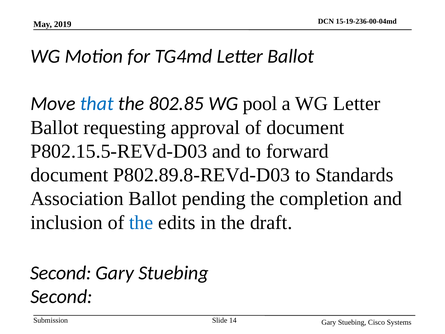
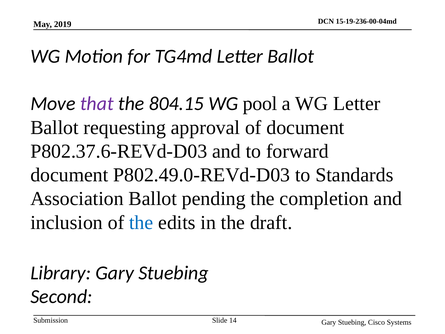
that colour: blue -> purple (97, 104)
802.85: 802.85 -> 804.15 (176, 104)
P802.15.5-REVd-D03: P802.15.5-REVd-D03 -> P802.37.6-REVd-D03 (119, 151)
P802.89.8-REVd-D03: P802.89.8-REVd-D03 -> P802.49.0-REVd-D03 (202, 175)
Second: Second -> Library (61, 273)
